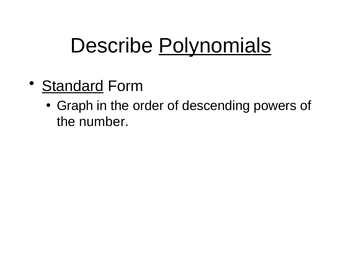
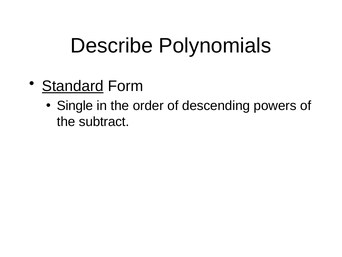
Polynomials underline: present -> none (215, 46)
Graph: Graph -> Single (75, 106)
number: number -> subtract (104, 122)
